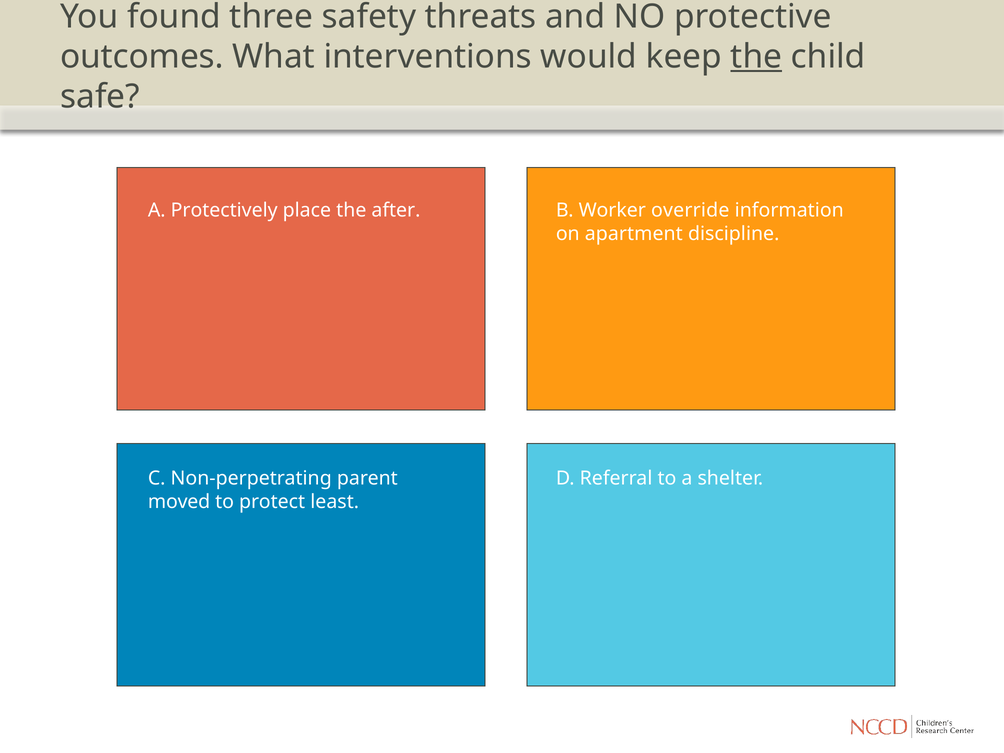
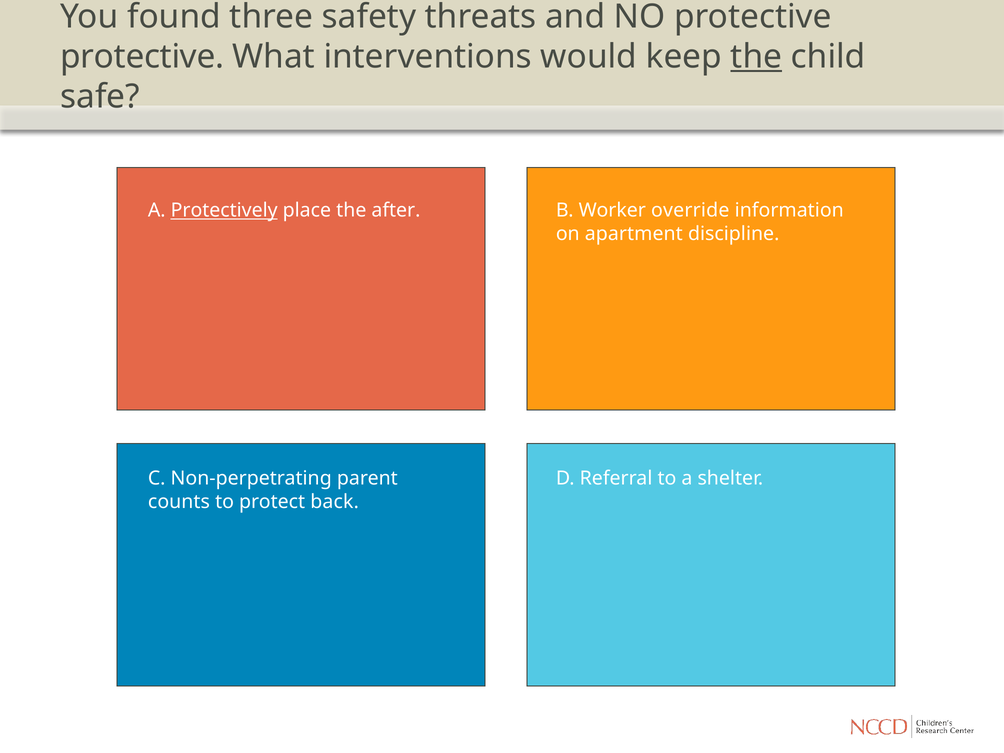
outcomes: outcomes -> protective (142, 57)
Protectively underline: none -> present (224, 210)
moved: moved -> counts (179, 502)
least: least -> back (335, 502)
